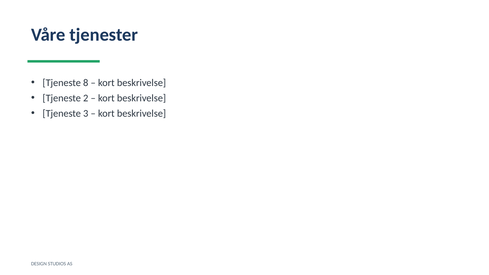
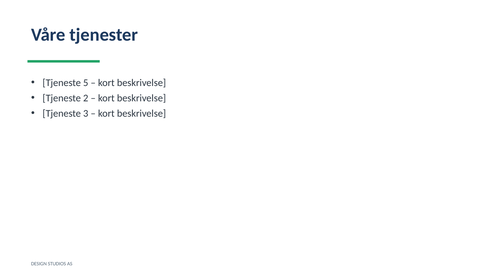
8: 8 -> 5 (86, 83)
